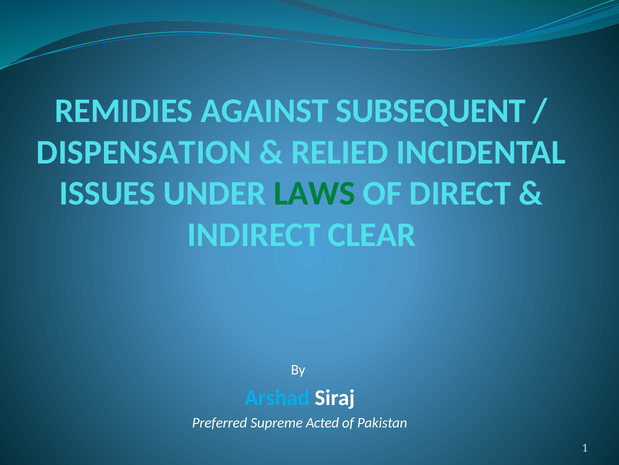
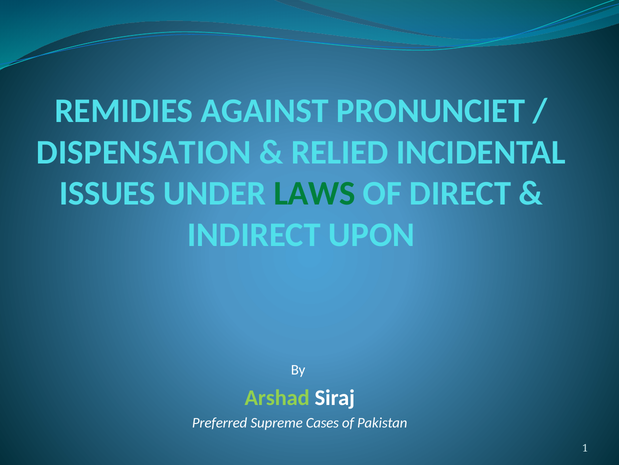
SUBSEQUENT: SUBSEQUENT -> PRONUNCIET (431, 111)
CLEAR: CLEAR -> UPON (372, 235)
Arshad colour: light blue -> light green (277, 397)
Acted: Acted -> Cases (322, 422)
